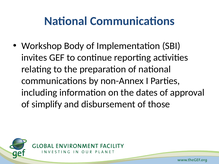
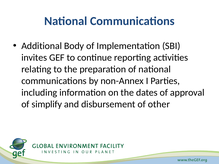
Workshop: Workshop -> Additional (42, 46)
those: those -> other (159, 104)
